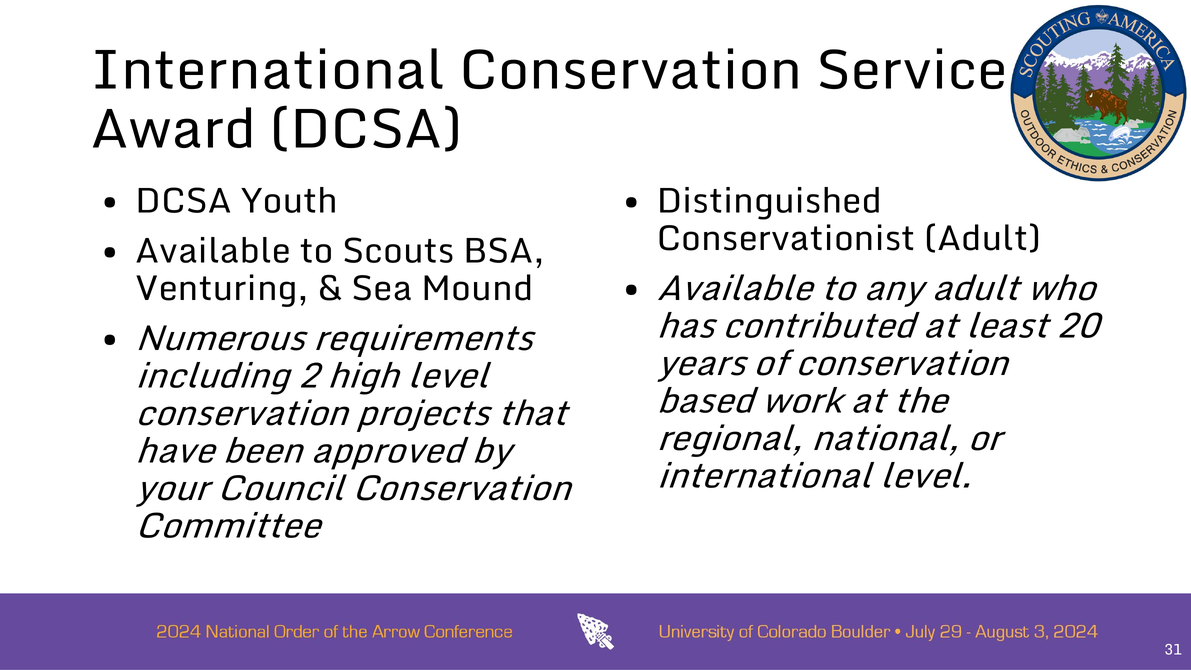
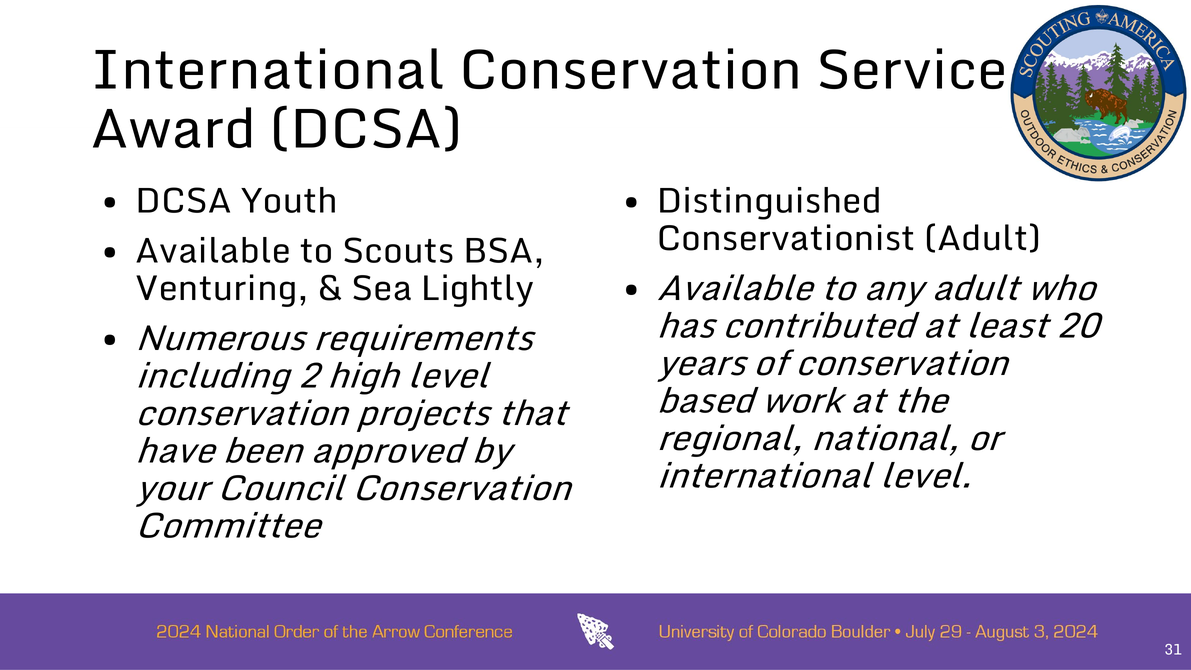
Mound: Mound -> Lightly (477, 289)
